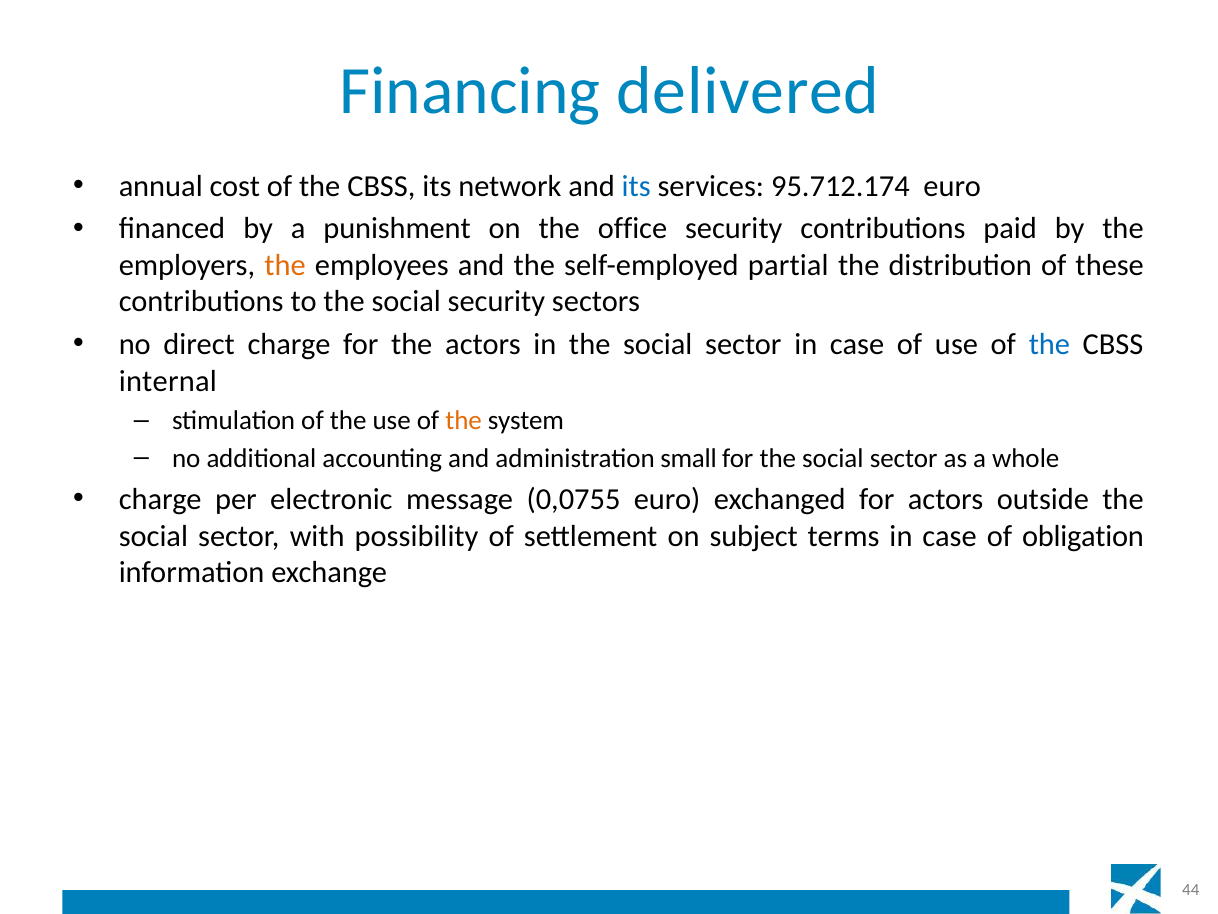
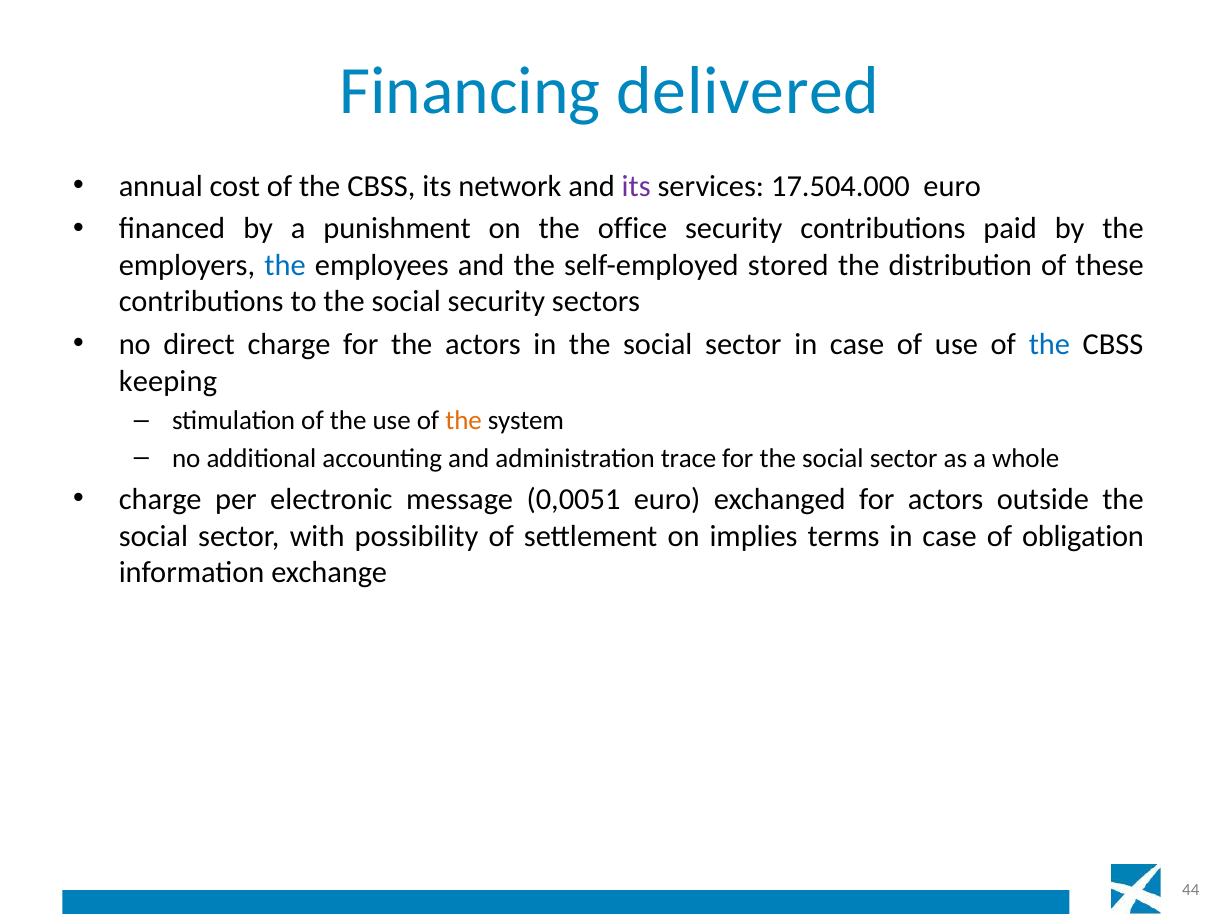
its colour: blue -> purple (636, 186)
95.712.174: 95.712.174 -> 17.504.000 (840, 186)
the colour: orange -> blue (285, 265)
partial: partial -> stored (788, 265)
internal: internal -> keeping (168, 381)
small: small -> trace (689, 458)
0,0755: 0,0755 -> 0,0051 (573, 499)
subject: subject -> implies (754, 536)
